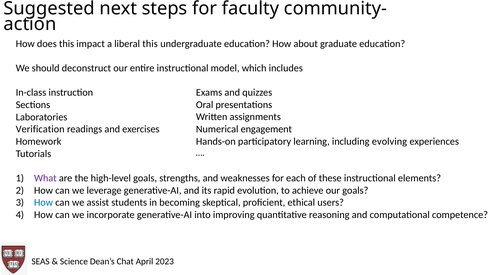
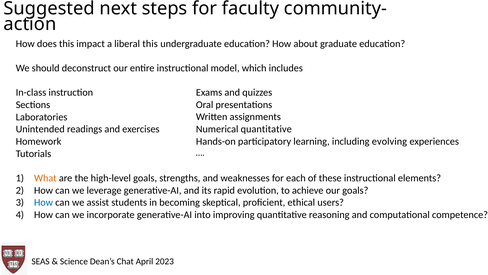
Numerical engagement: engagement -> quantitative (266, 129)
Verification: Verification -> Unintended (40, 129)
What colour: purple -> orange (45, 178)
